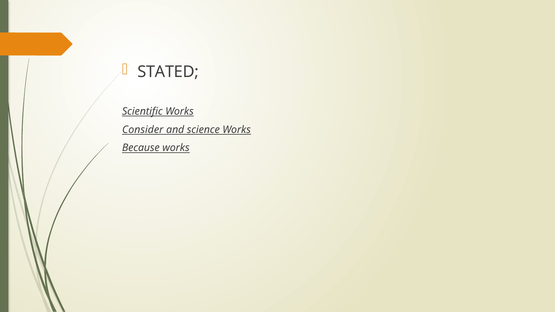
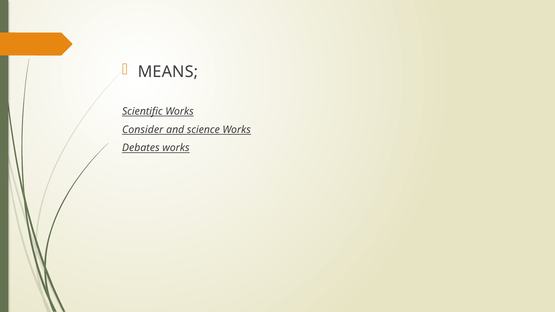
STATED: STATED -> MEANS (168, 72)
Because: Because -> Debates (141, 148)
